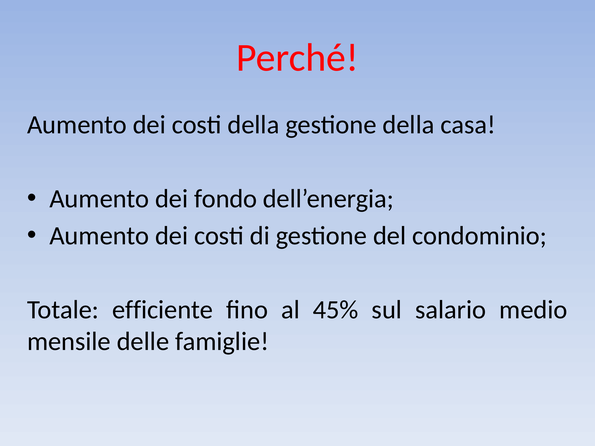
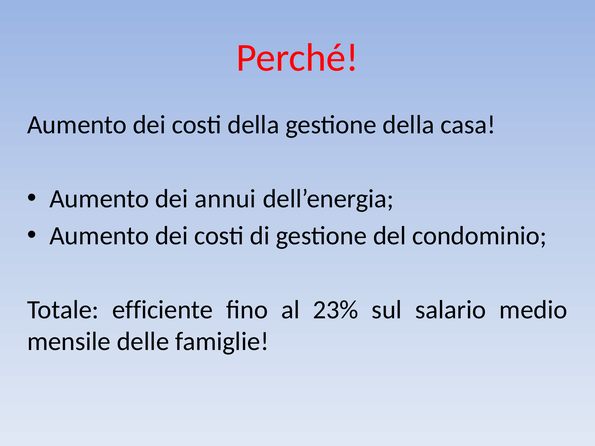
fondo: fondo -> annui (225, 199)
45%: 45% -> 23% (336, 310)
